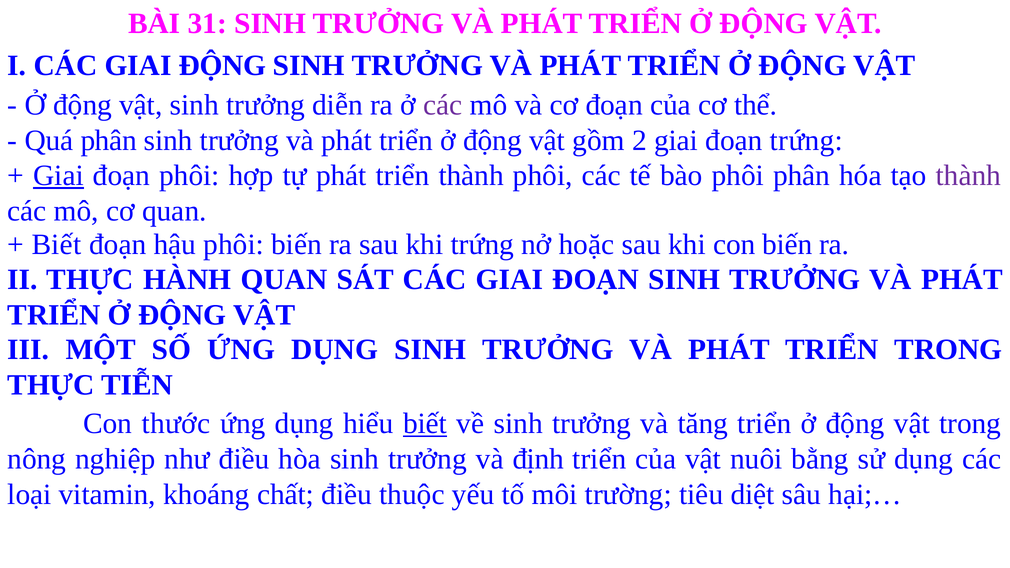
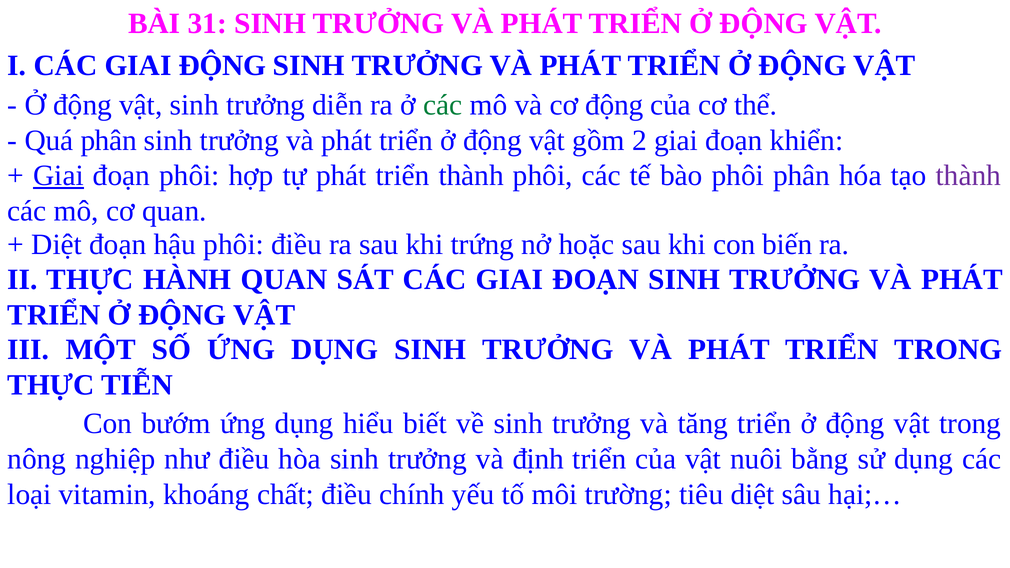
các colour: purple -> green (443, 105)
cơ đoạn: đoạn -> động (614, 105)
đoạn trứng: trứng -> khiển (807, 141)
Biết: Biết -> Diệt (57, 245)
phôi biến: biến -> điều (297, 245)
thước: thước -> bướm (176, 424)
biết underline: present -> none (425, 424)
thuộc: thuộc -> chính (412, 495)
